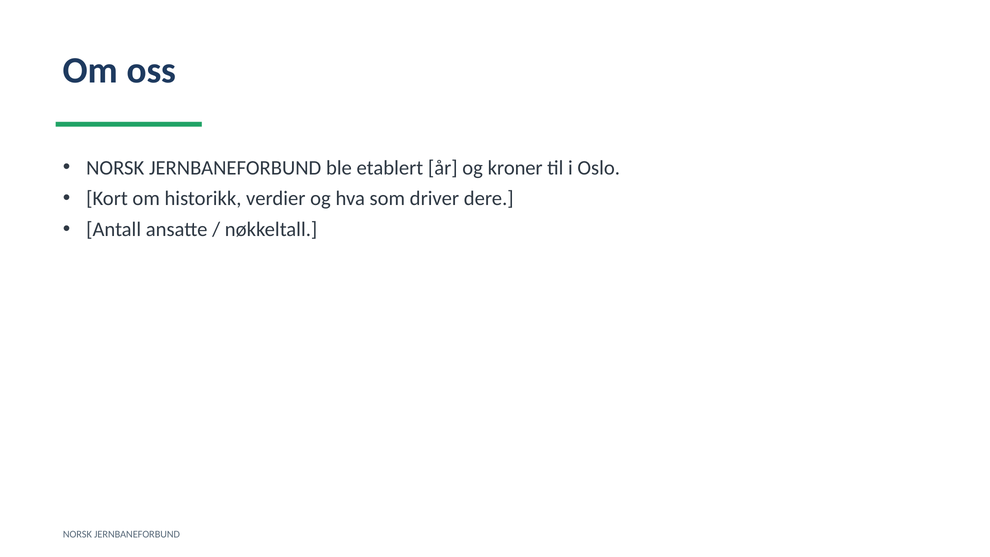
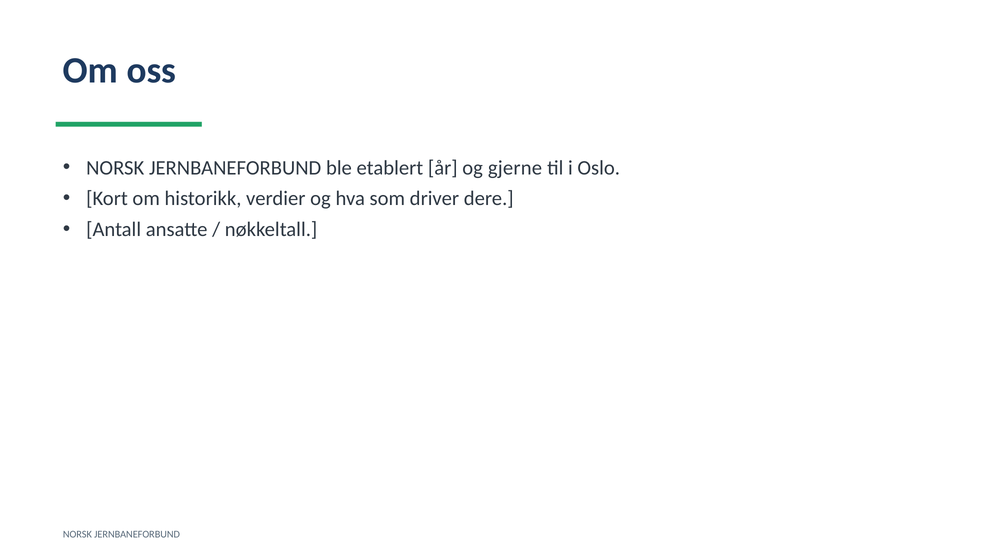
kroner: kroner -> gjerne (515, 168)
